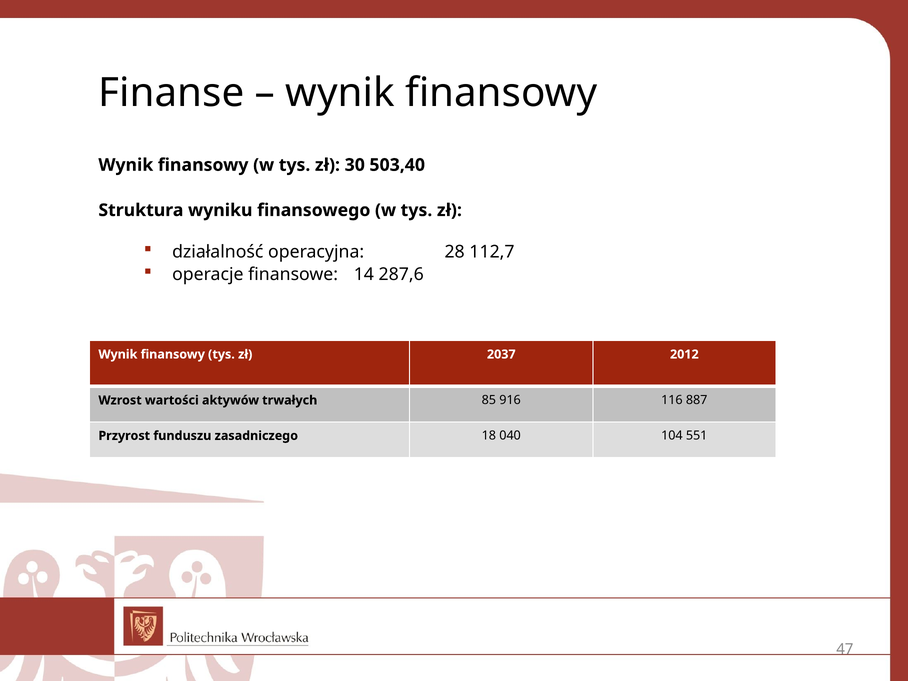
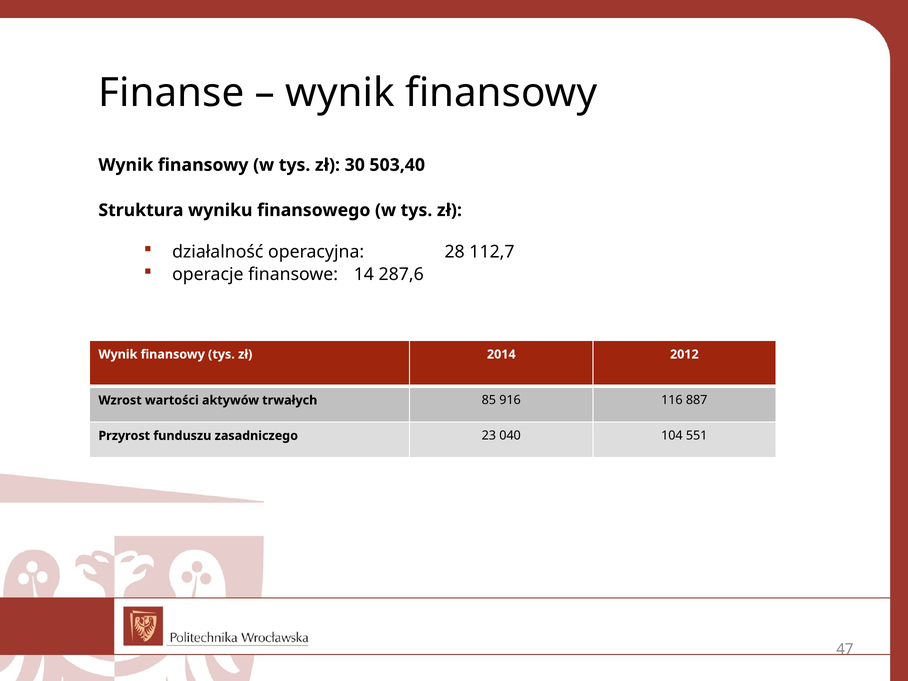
2037: 2037 -> 2014 (501, 354)
18: 18 -> 23 (489, 436)
